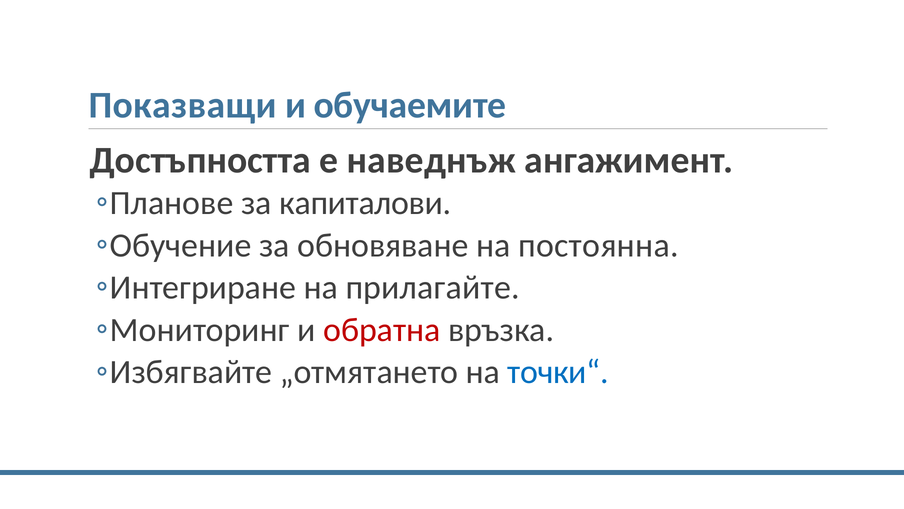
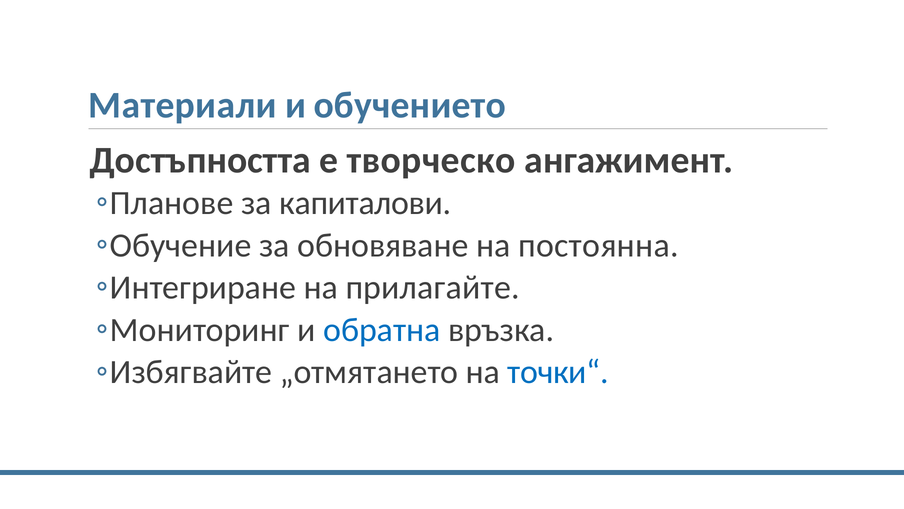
Показващи: Показващи -> Материали (183, 105)
обучаемите: обучаемите -> обучението (410, 105)
наведнъж: наведнъж -> творческо (431, 160)
обратна colour: red -> blue (382, 330)
